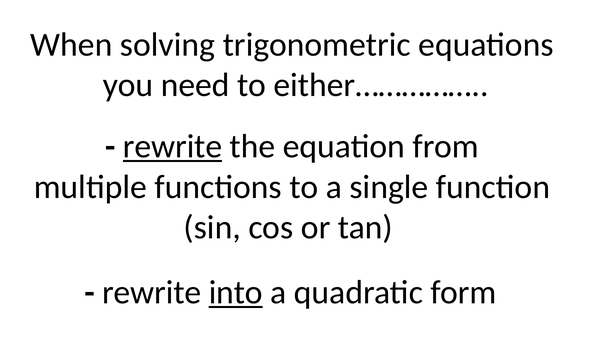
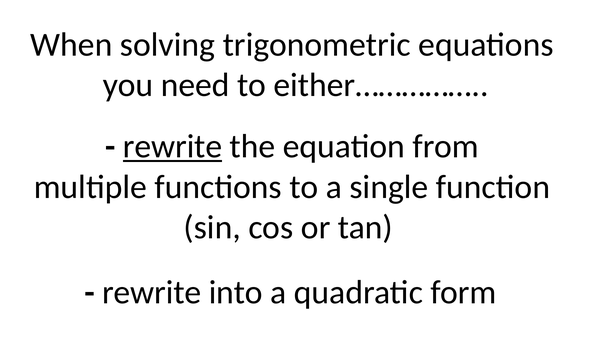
into underline: present -> none (236, 292)
